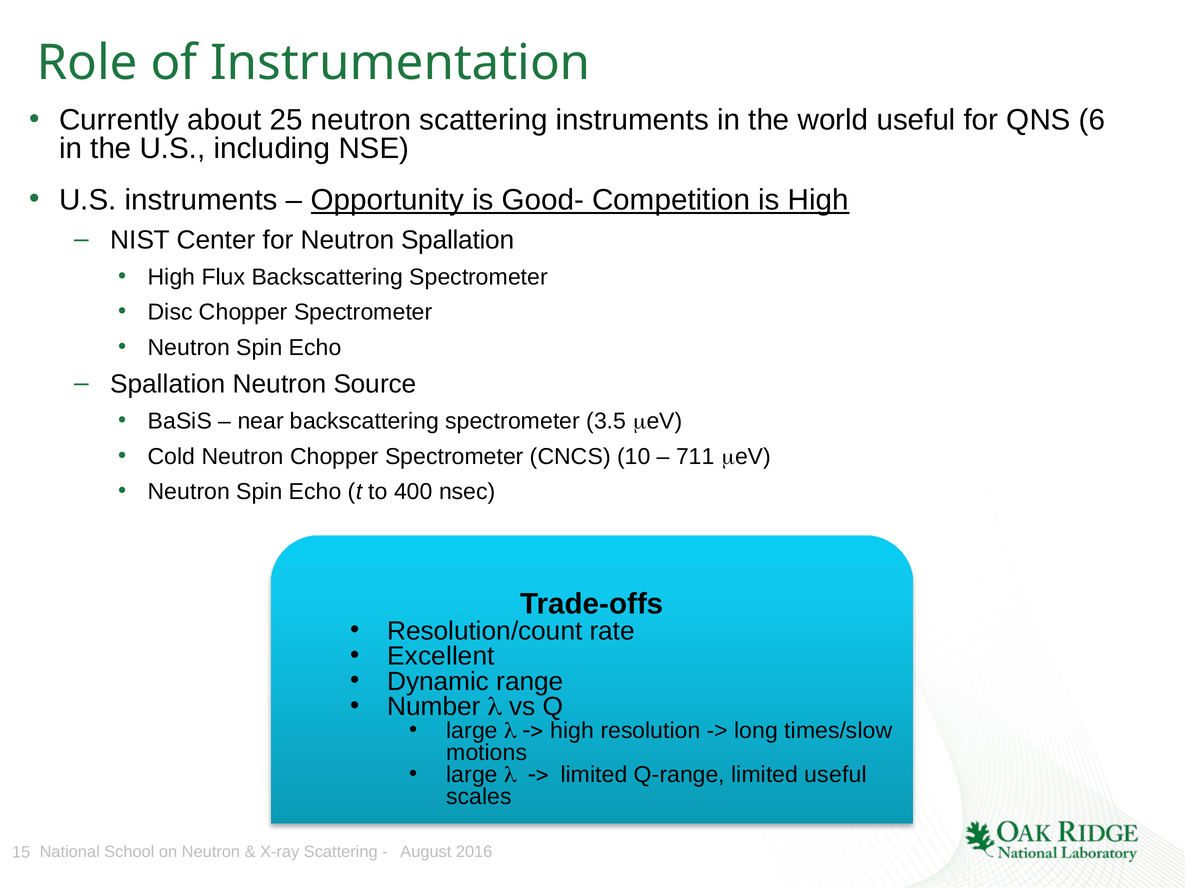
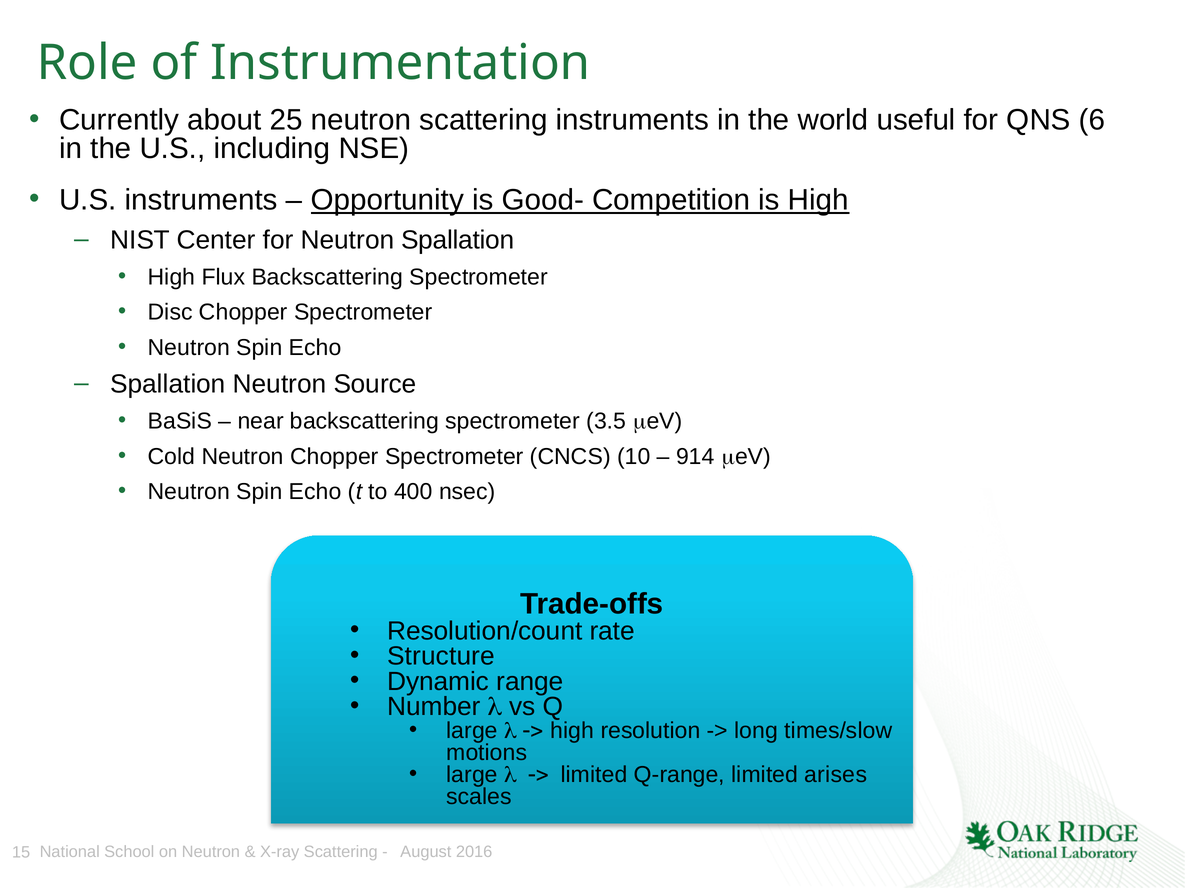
711: 711 -> 914 (695, 457)
Excellent: Excellent -> Structure (441, 657)
limited useful: useful -> arises (836, 775)
